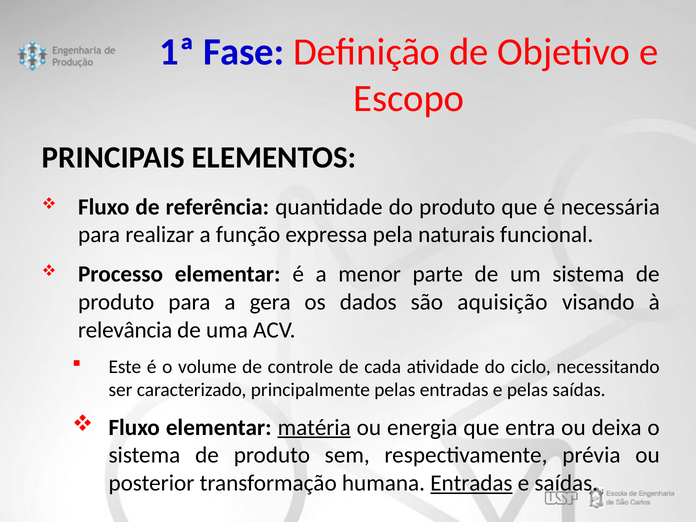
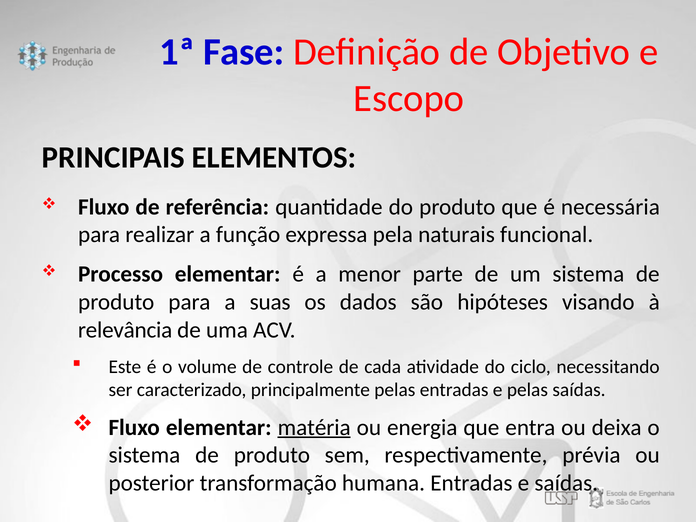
gera: gera -> suas (270, 302)
aquisição: aquisição -> hipóteses (503, 302)
Entradas underline: present -> none (471, 483)
